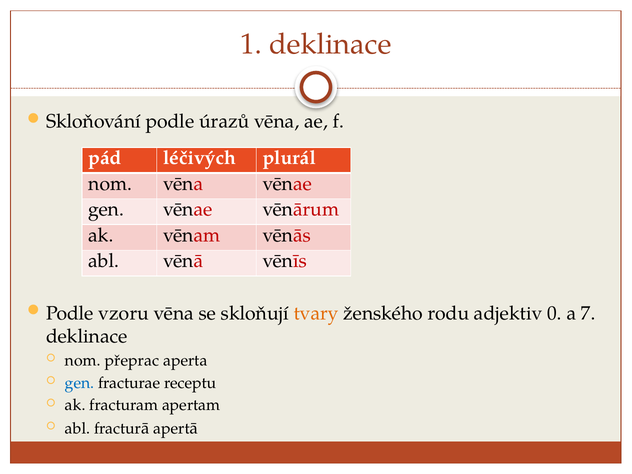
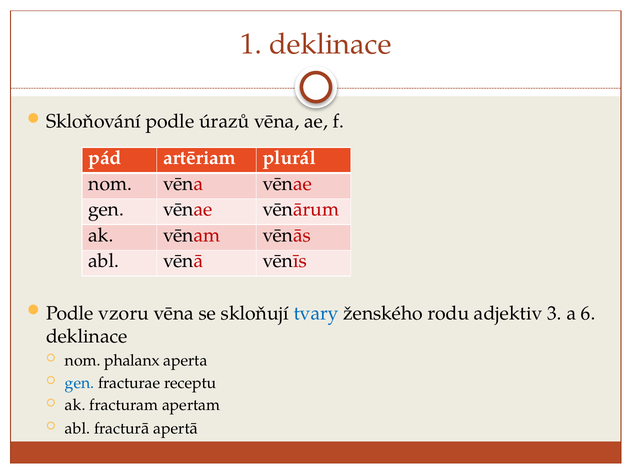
léčivých: léčivých -> artēriam (200, 158)
tvary colour: orange -> blue (316, 313)
0: 0 -> 3 (555, 313)
7: 7 -> 6 (588, 313)
přeprac: přeprac -> phalanx (132, 360)
